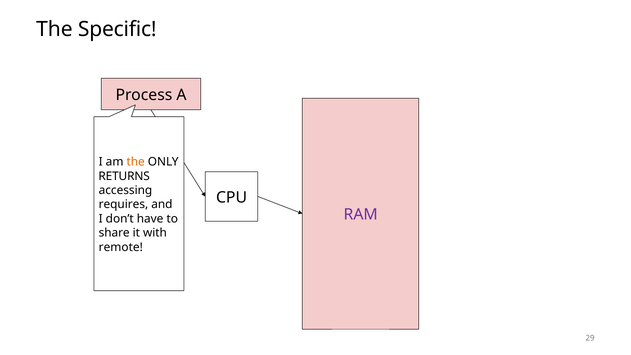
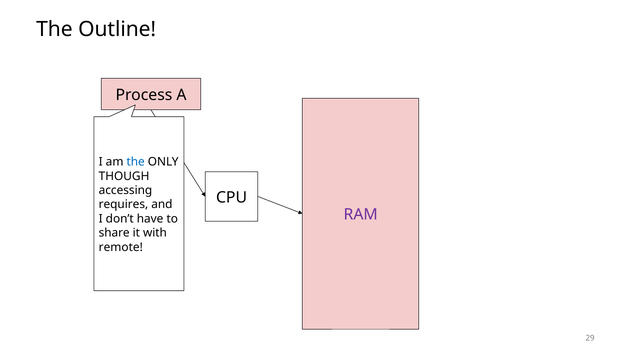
Specific: Specific -> Outline (117, 29)
the colour: orange -> blue (136, 162)
RETURNS: RETURNS -> THOUGH (124, 176)
